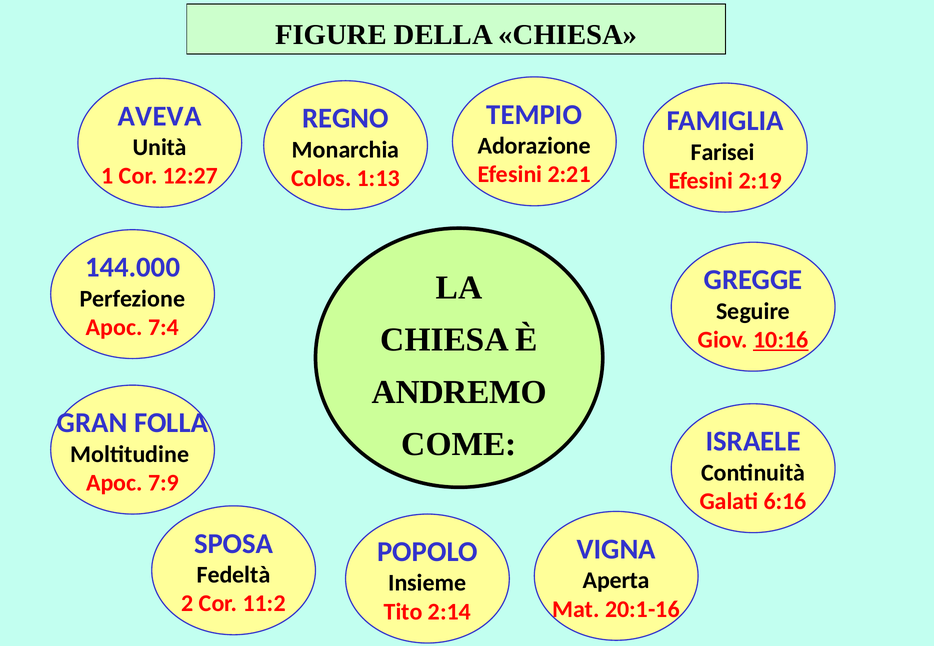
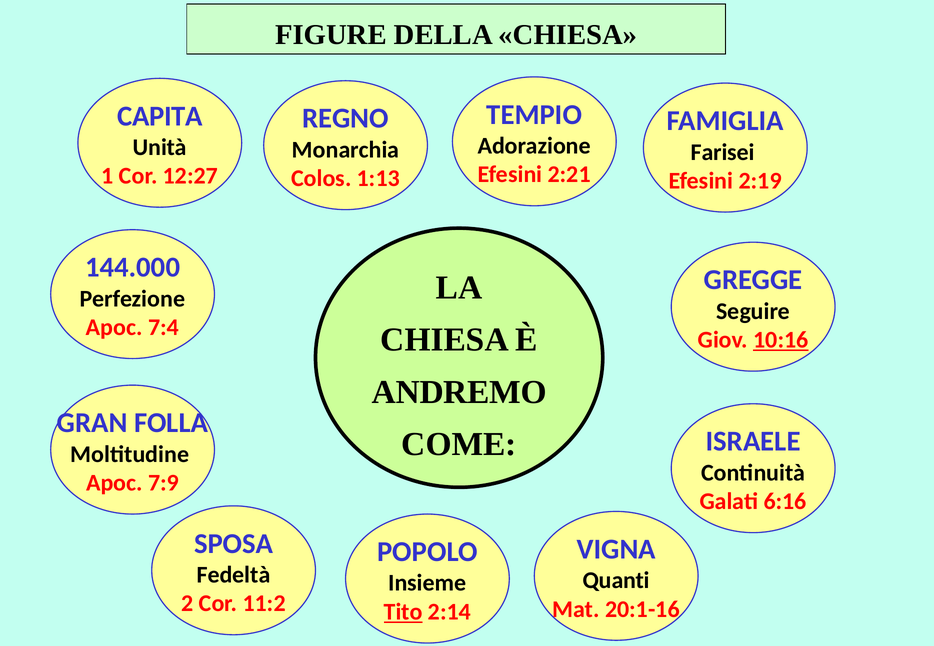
AVEVA: AVEVA -> CAPITA (160, 116)
Aperta: Aperta -> Quanti (616, 581)
Tito underline: none -> present (403, 612)
